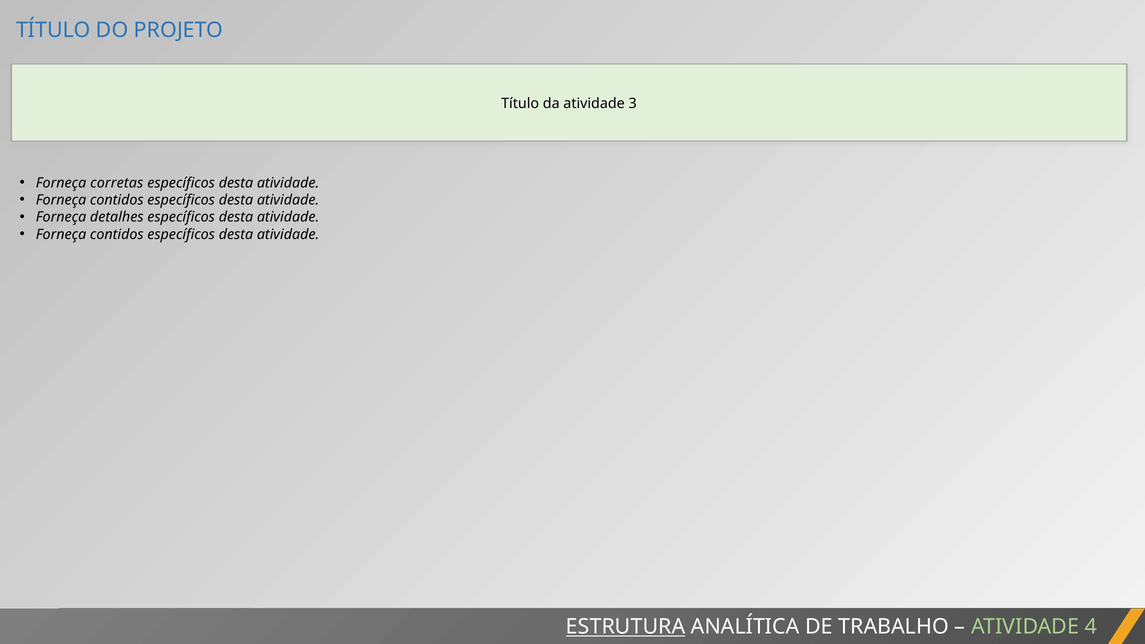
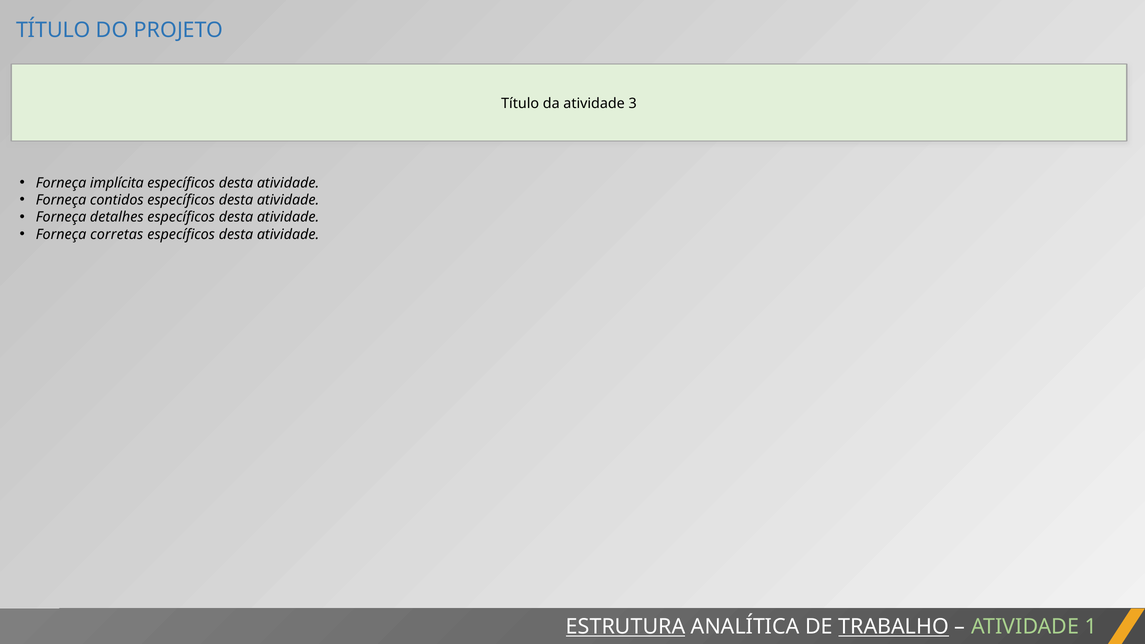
corretas: corretas -> implícita (117, 183)
contidos: contidos -> corretas (117, 234)
TRABALHO underline: none -> present (894, 627)
4: 4 -> 1 (1091, 627)
